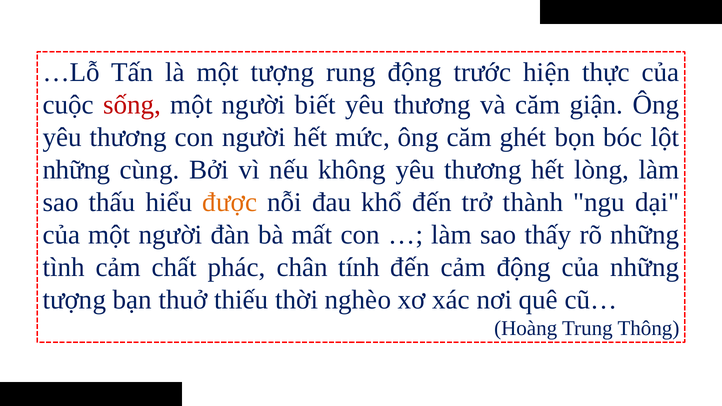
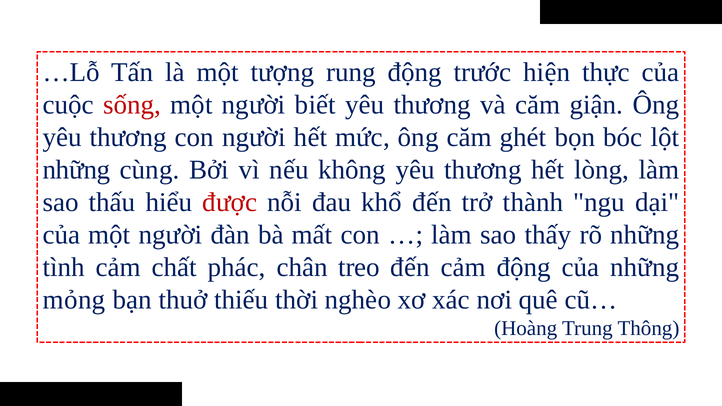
được colour: orange -> red (230, 202)
tính: tính -> treo (359, 267)
tượng: tượng -> mỏng (74, 300)
